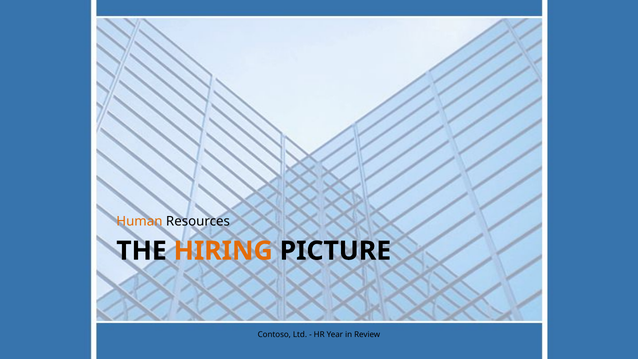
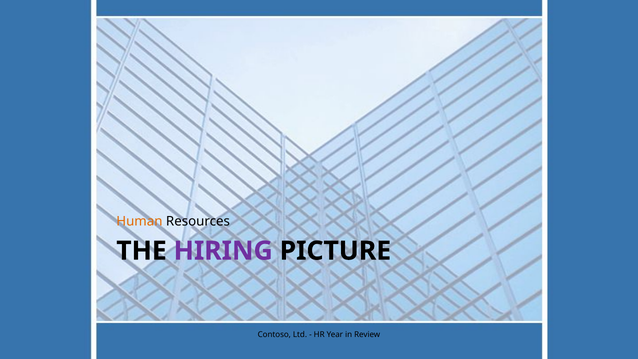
HIRING colour: orange -> purple (223, 251)
